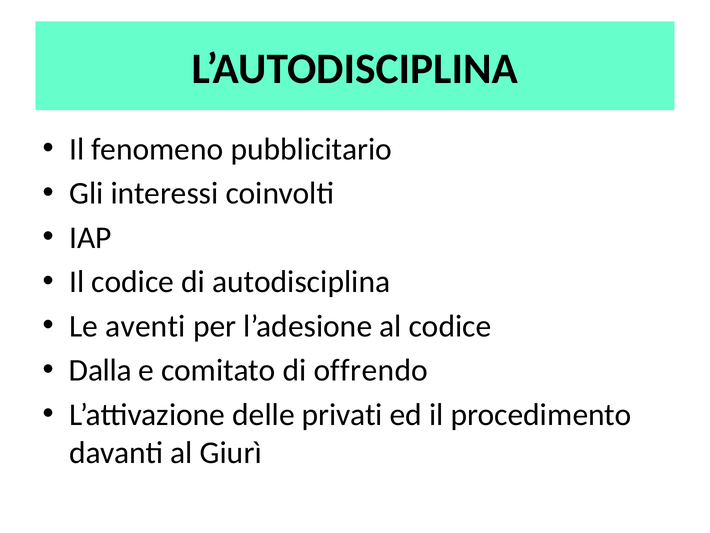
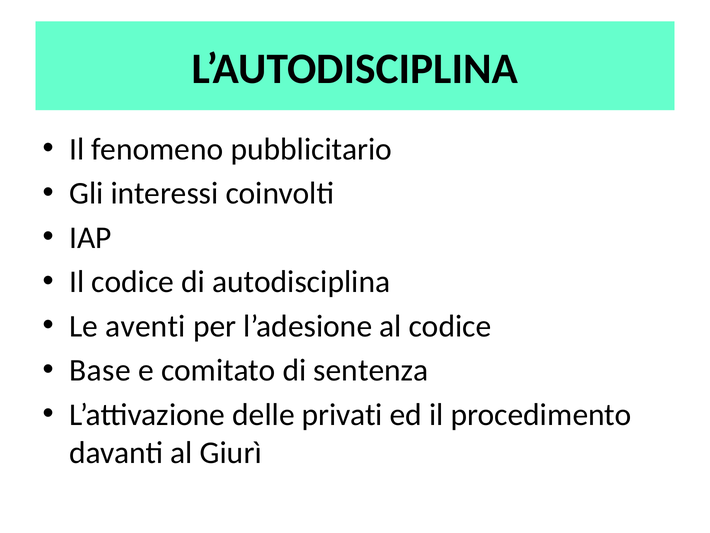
Dalla: Dalla -> Base (100, 370)
offrendo: offrendo -> sentenza (371, 370)
